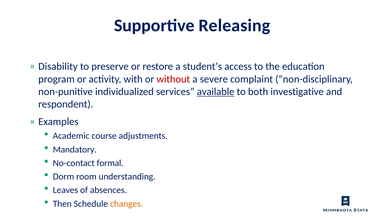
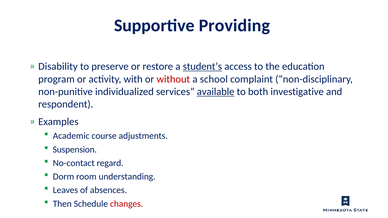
Releasing: Releasing -> Providing (234, 26)
student’s underline: none -> present (202, 67)
severe: severe -> school (214, 79)
Mandatory: Mandatory -> Suspension (75, 150)
formal: formal -> regard (110, 163)
changes colour: orange -> red (127, 204)
